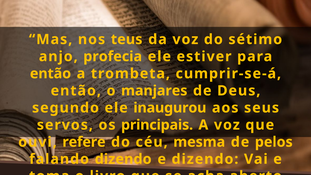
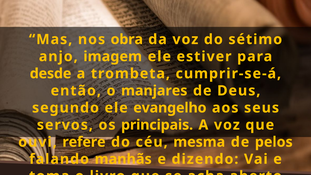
teus: teus -> obra (127, 39)
profecia: profecia -> imagem (113, 56)
então: então -> desde (51, 74)
inaugurou: inaugurou -> evangelho (170, 108)
falando dizendo: dizendo -> manhãs (123, 159)
